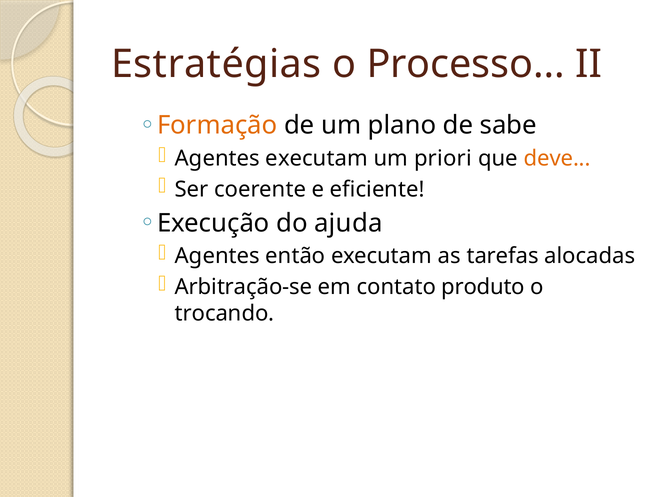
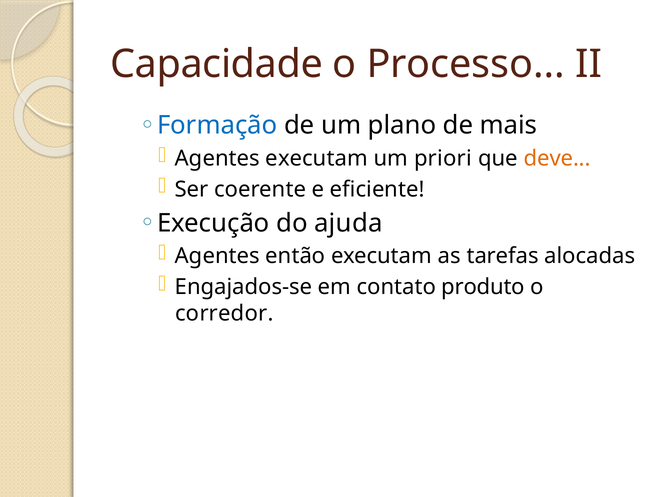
Estratégias: Estratégias -> Capacidade (217, 64)
Formação colour: orange -> blue (217, 126)
sabe: sabe -> mais (508, 126)
Arbitração-se: Arbitração-se -> Engajados-se (244, 287)
trocando: trocando -> corredor (224, 314)
